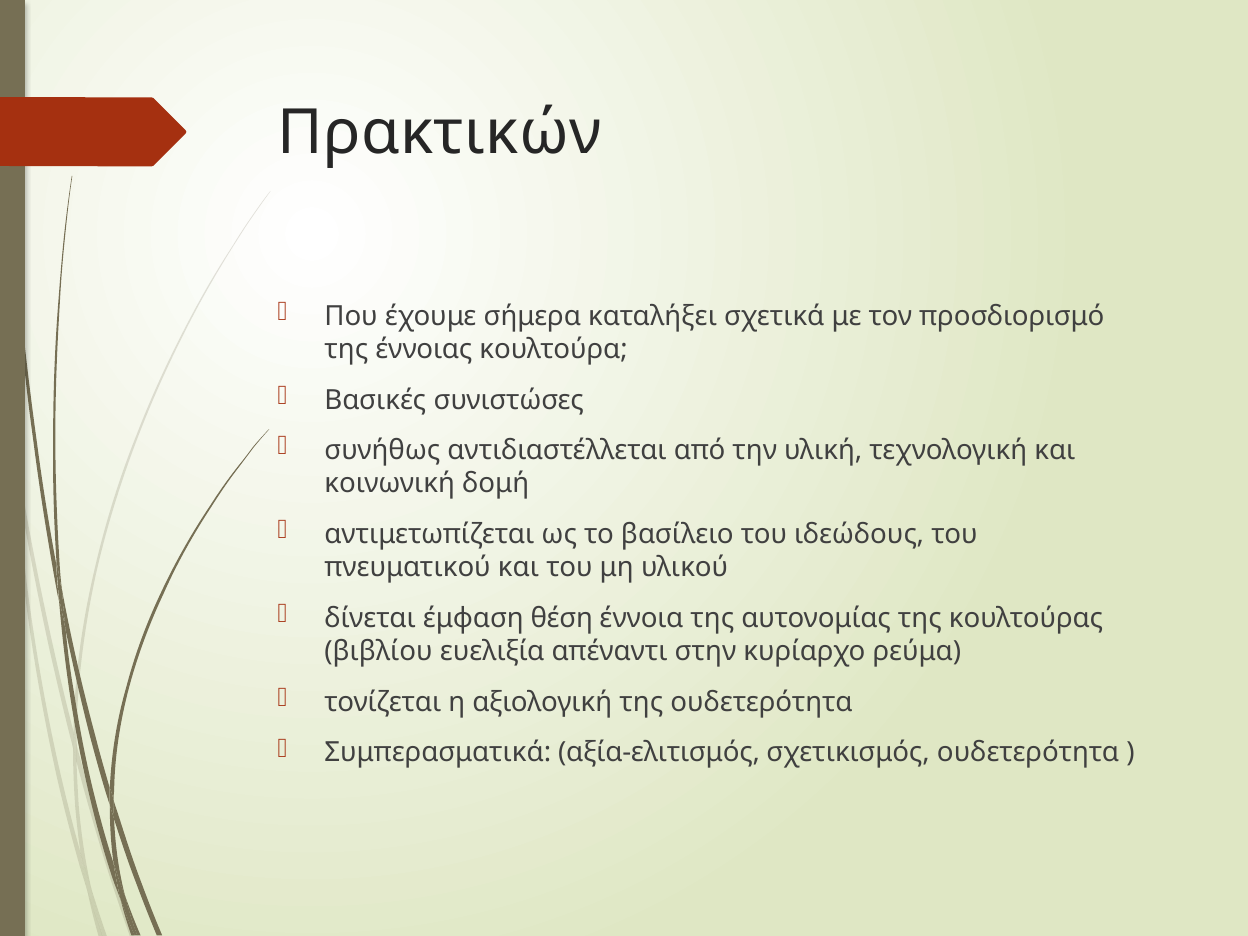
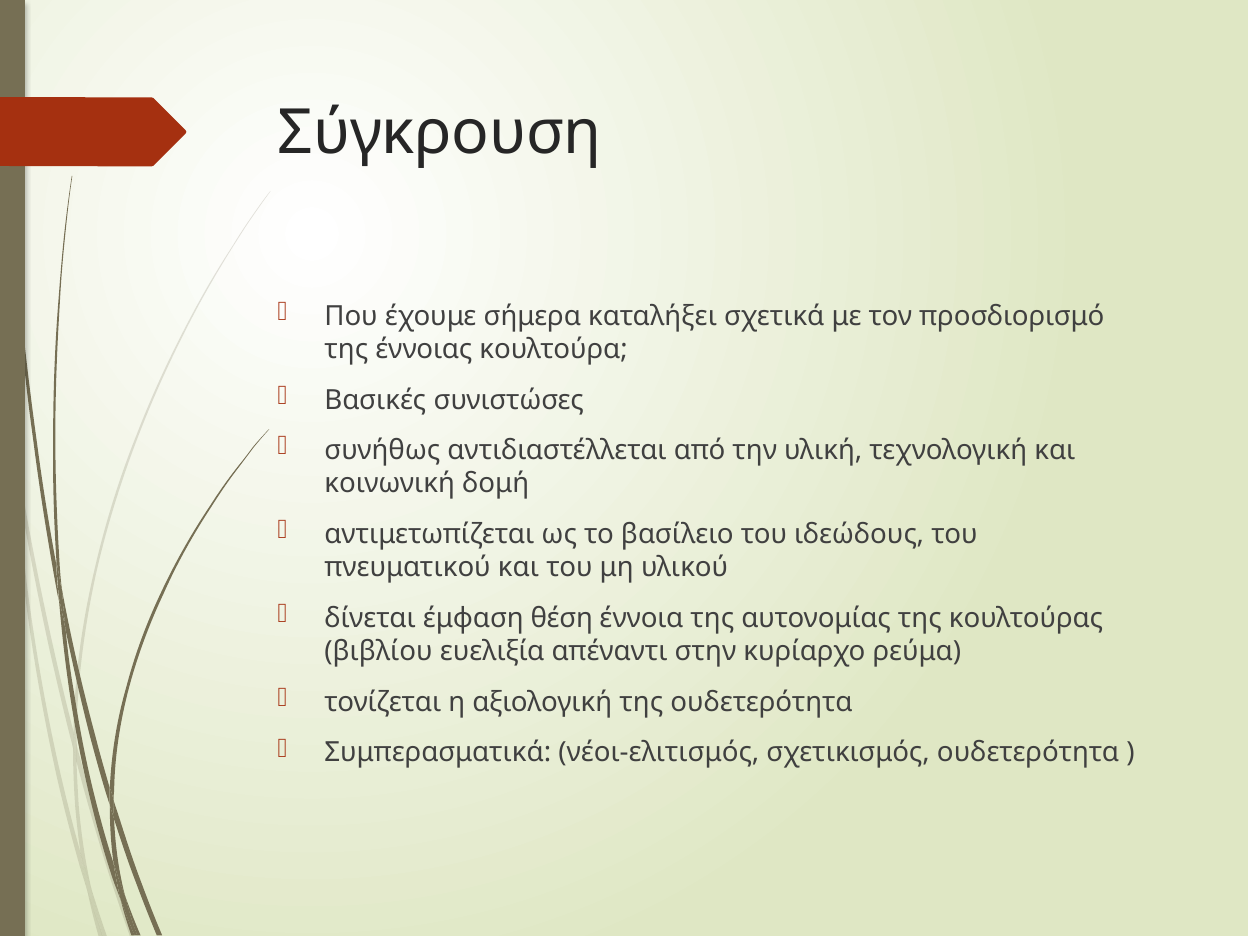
Πρακτικών: Πρακτικών -> Σύγκρουση (440, 133)
αξία-ελιτισμός: αξία-ελιτισμός -> νέοι-ελιτισμός (659, 753)
